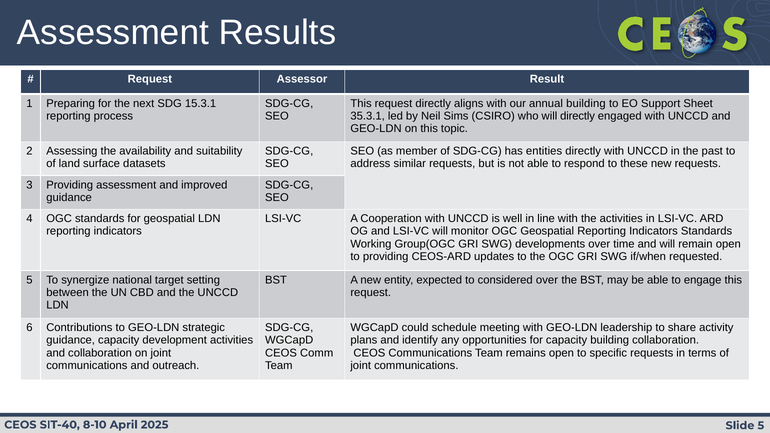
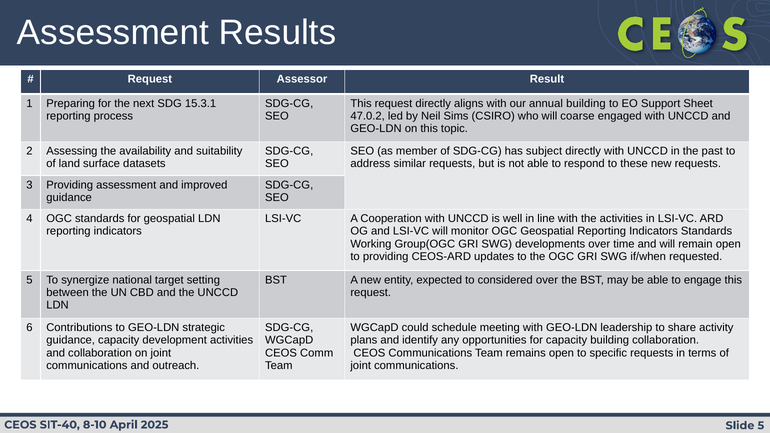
35.3.1: 35.3.1 -> 47.0.2 (368, 116)
will directly: directly -> coarse (577, 116)
entities: entities -> subject (544, 151)
